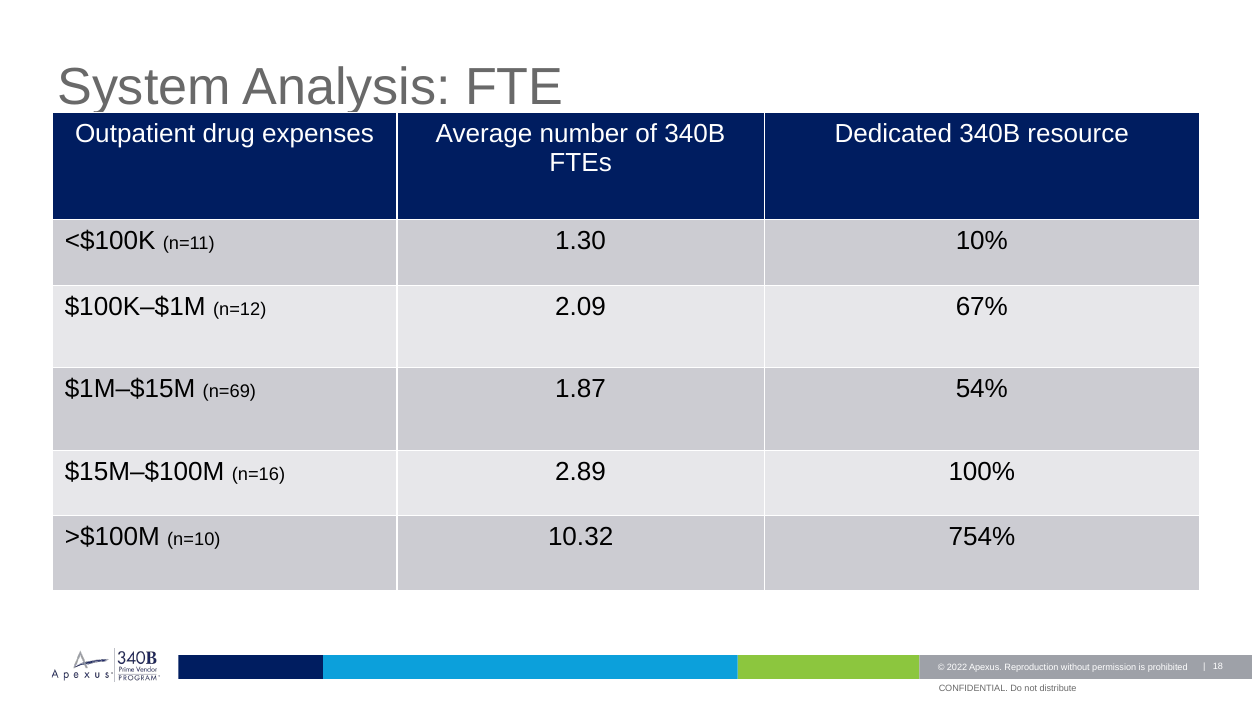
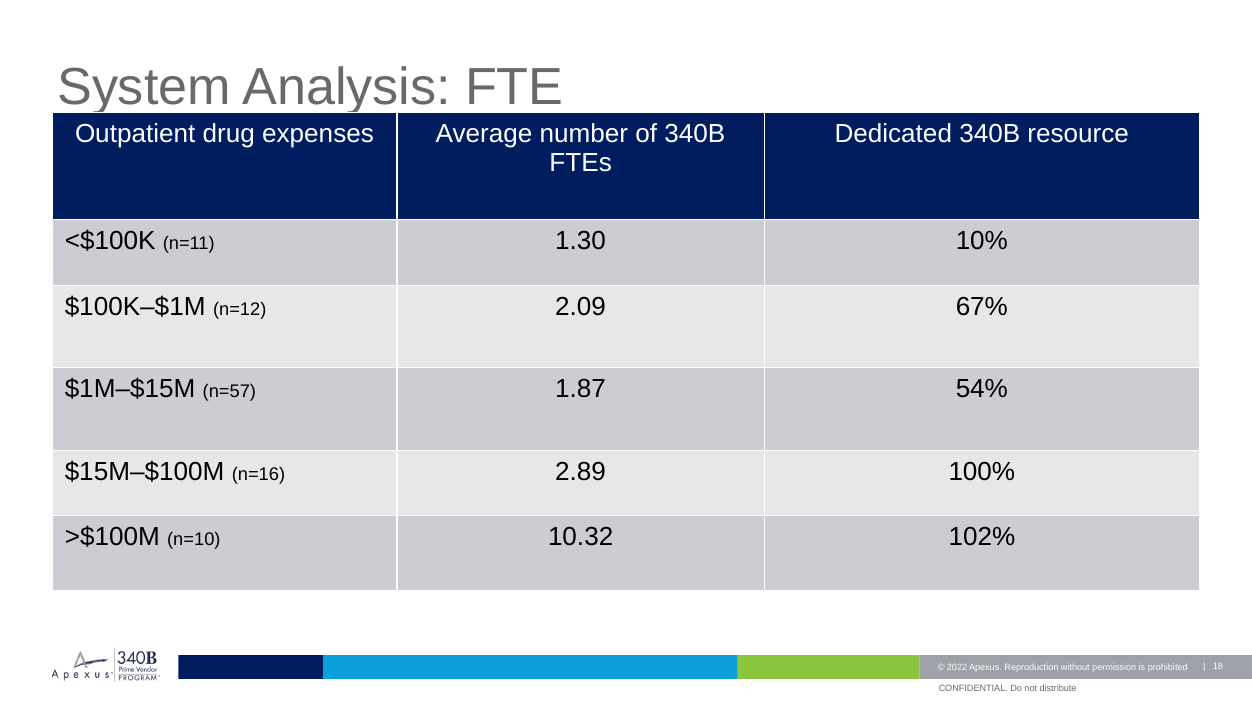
n=69: n=69 -> n=57 (229, 392)
754%: 754% -> 102% (982, 537)
